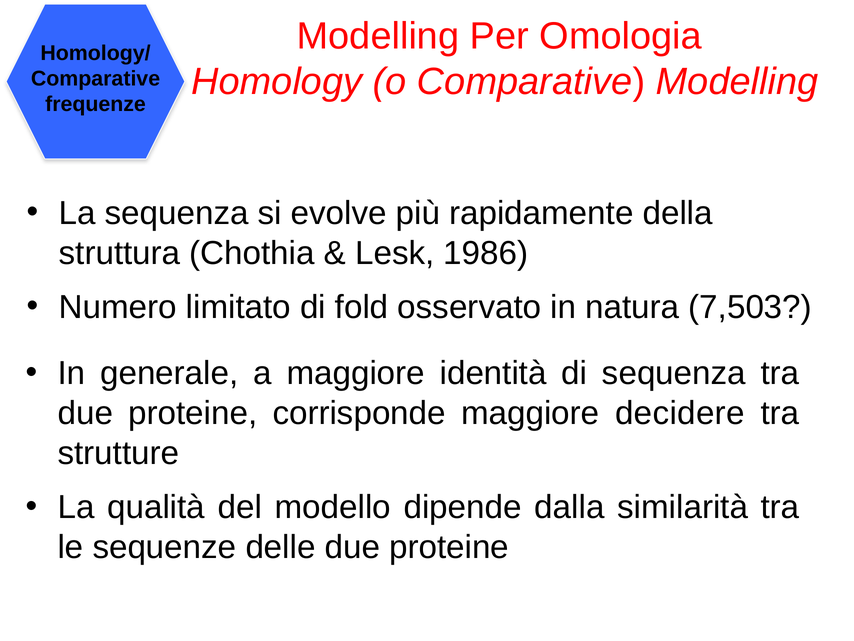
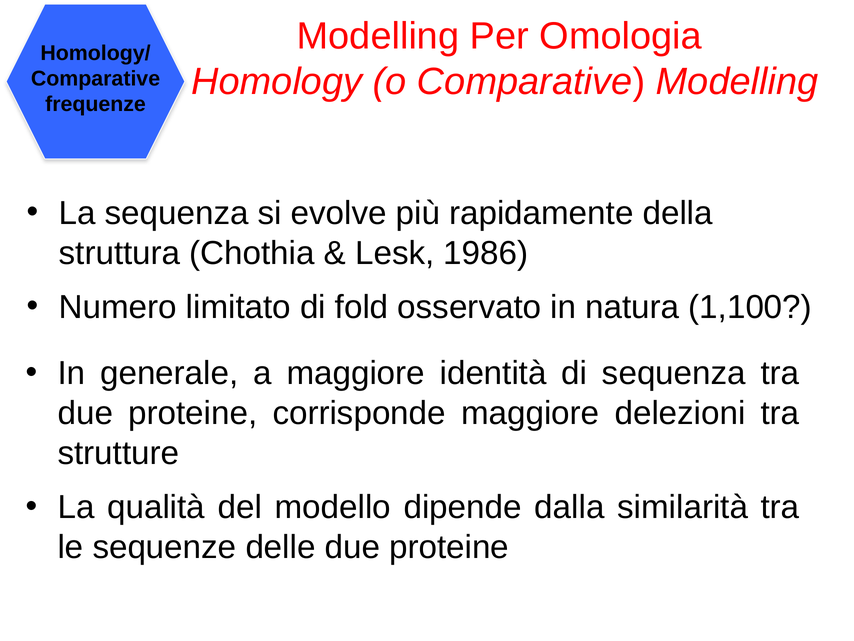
7,503: 7,503 -> 1,100 (750, 307)
decidere: decidere -> delezioni (680, 413)
